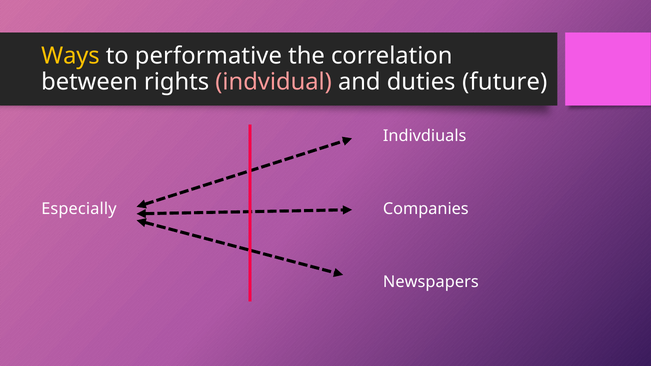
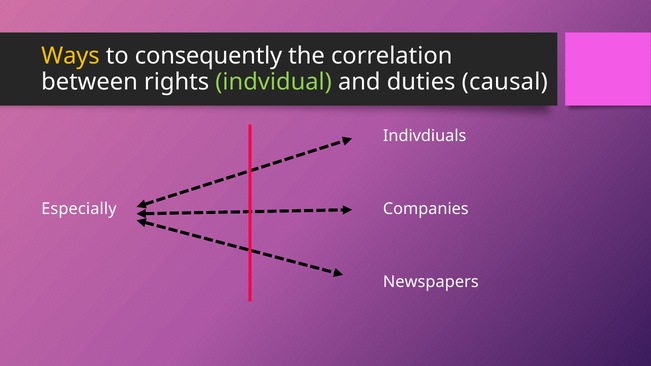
performative: performative -> consequently (209, 56)
indvidual colour: pink -> light green (274, 82)
future: future -> causal (505, 82)
